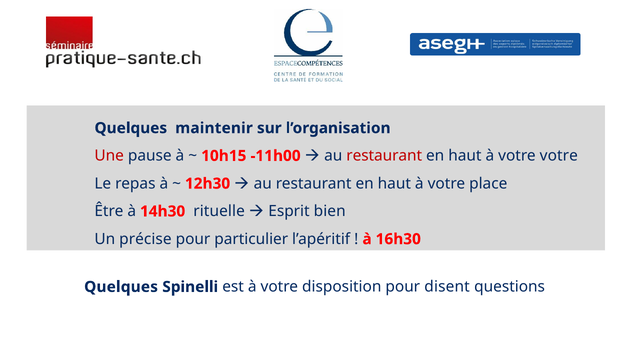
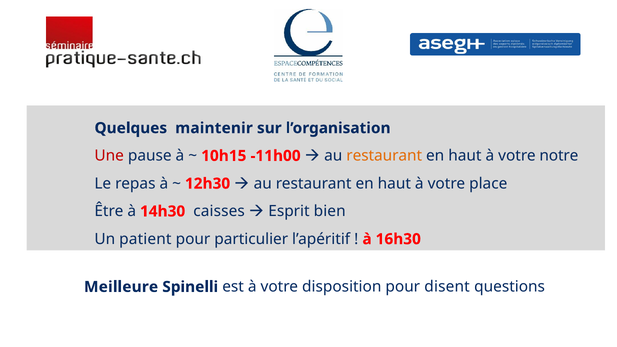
restaurant colour: red -> orange (384, 156)
votre votre: votre -> notre (559, 156)
rituelle: rituelle -> caisses (219, 211)
précise: précise -> patient (145, 239)
Quelques: Quelques -> Meilleure (121, 287)
